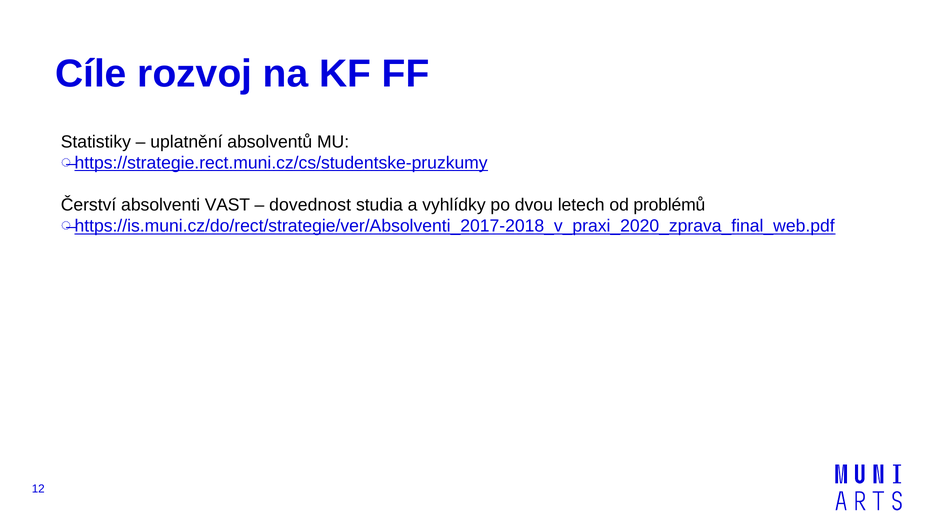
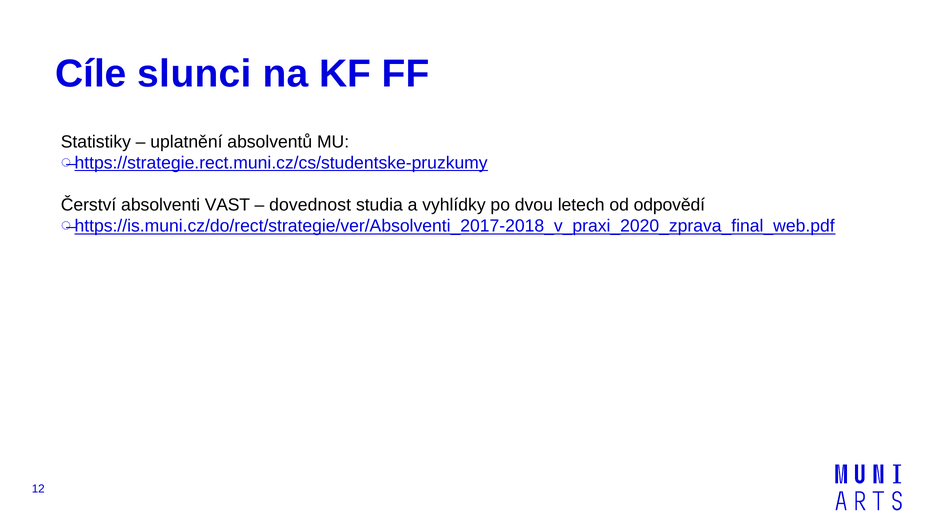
rozvoj: rozvoj -> slunci (195, 74)
problémů: problémů -> odpovědí (669, 205)
